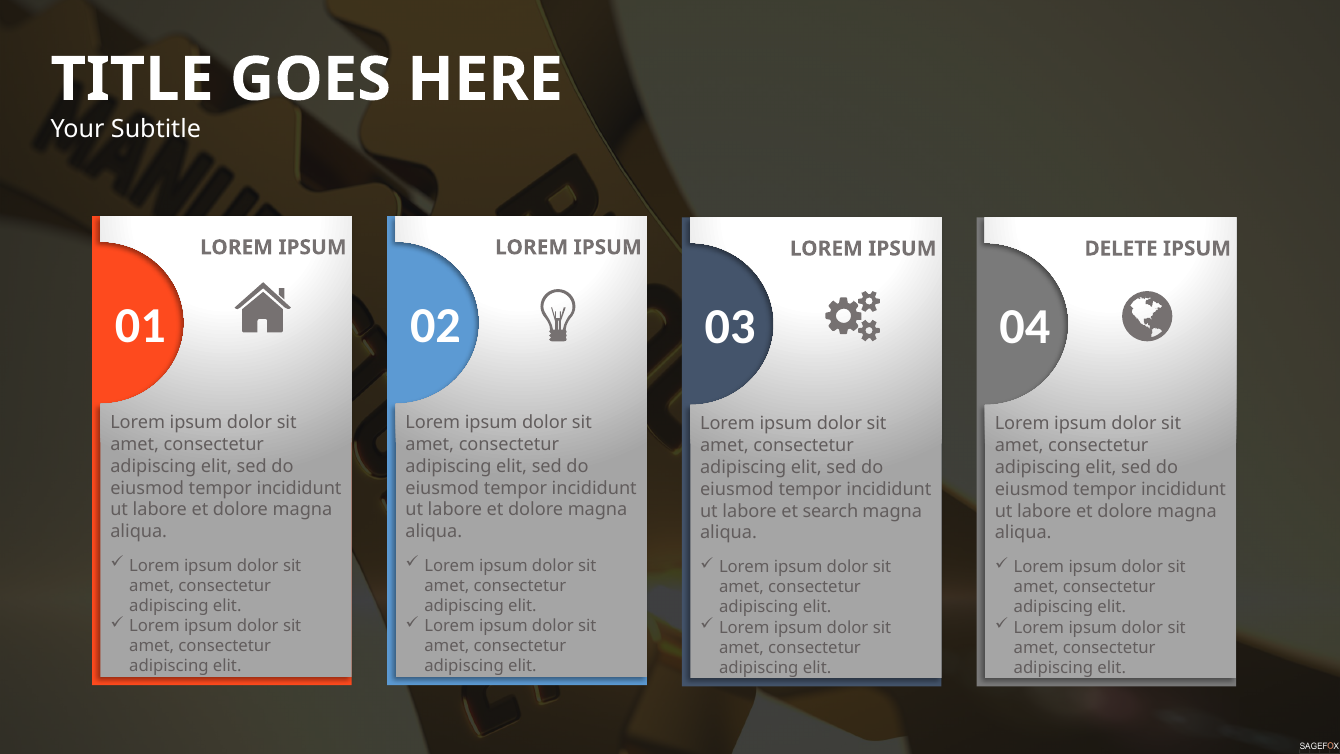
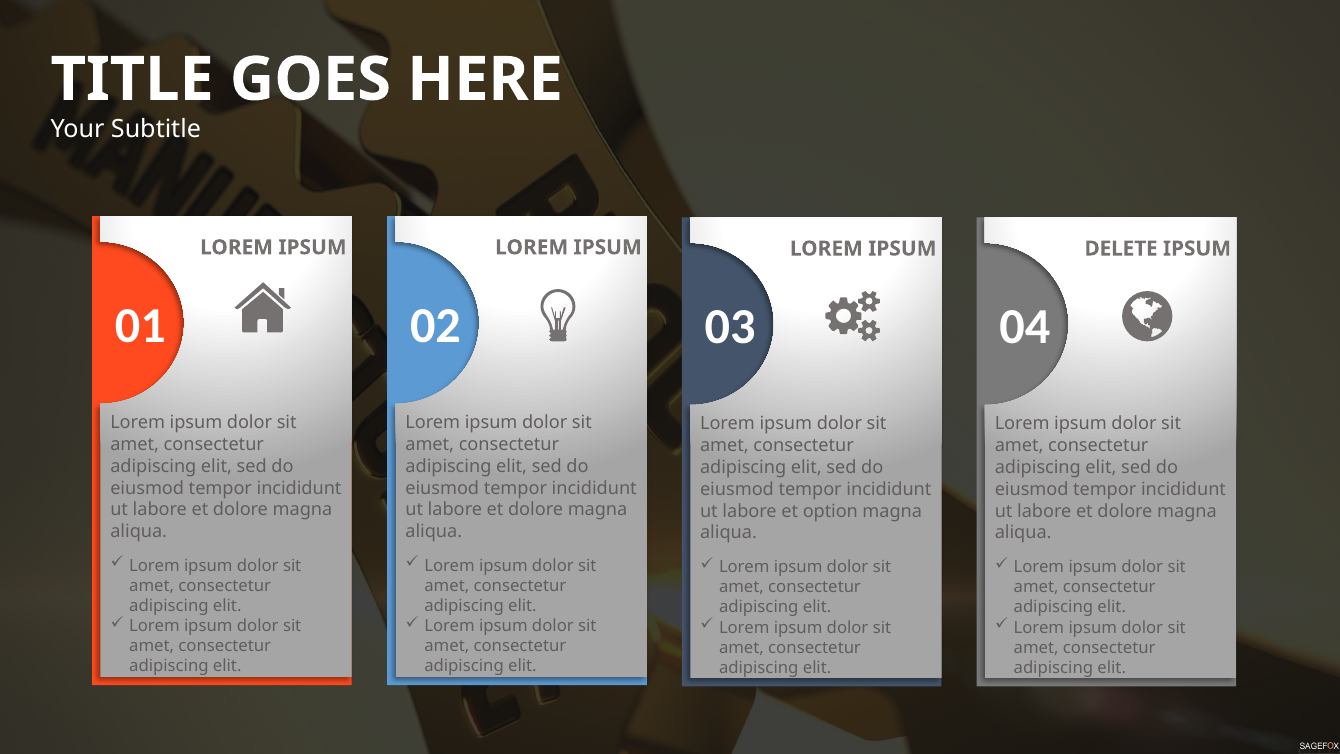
search: search -> option (830, 511)
